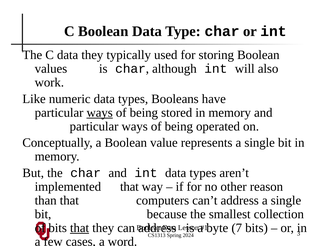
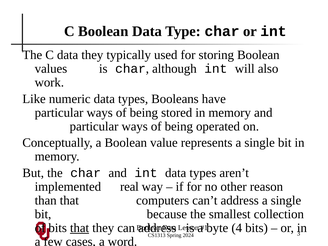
ways underline: present -> none (100, 113)
implemented that: that -> real (129, 187)
7: 7 -> 4 (237, 228)
